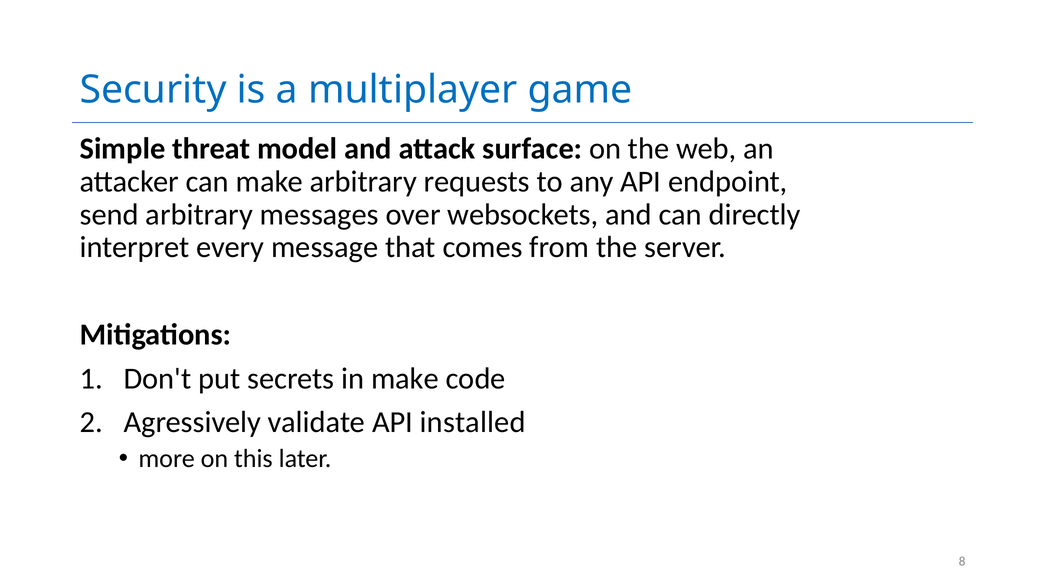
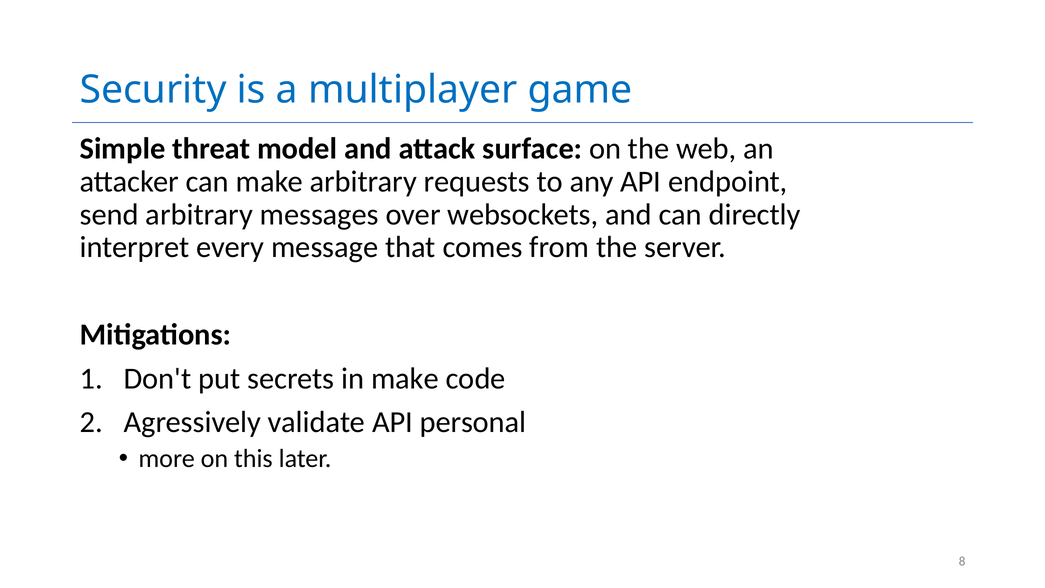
installed: installed -> personal (473, 422)
